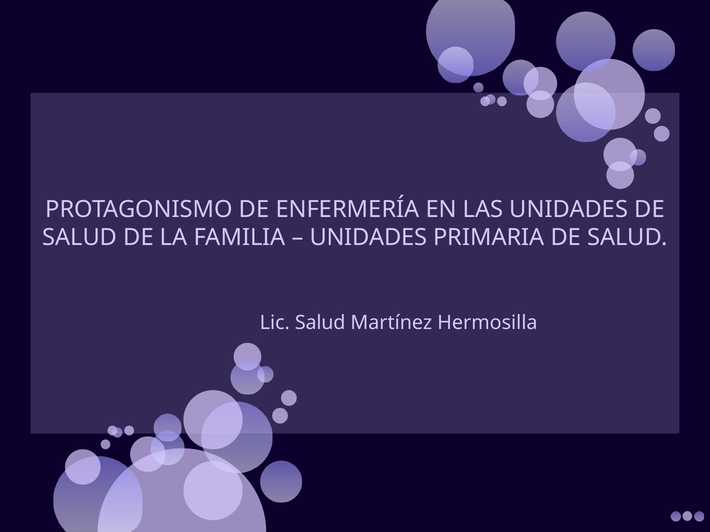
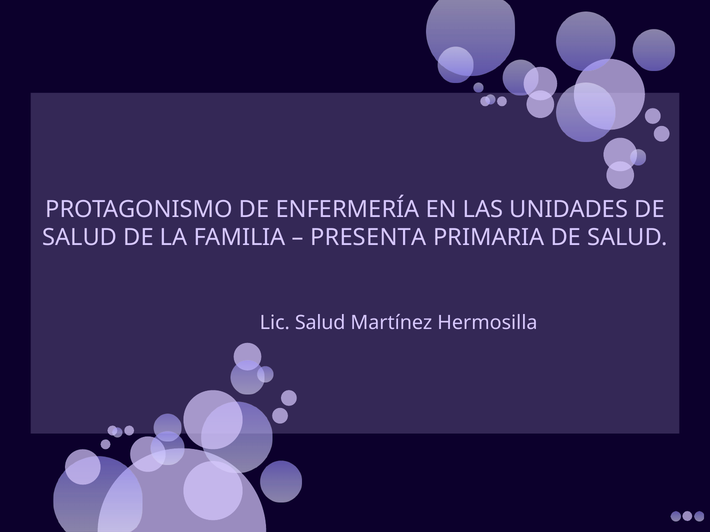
UNIDADES: UNIDADES -> PRESENTA (368, 238)
